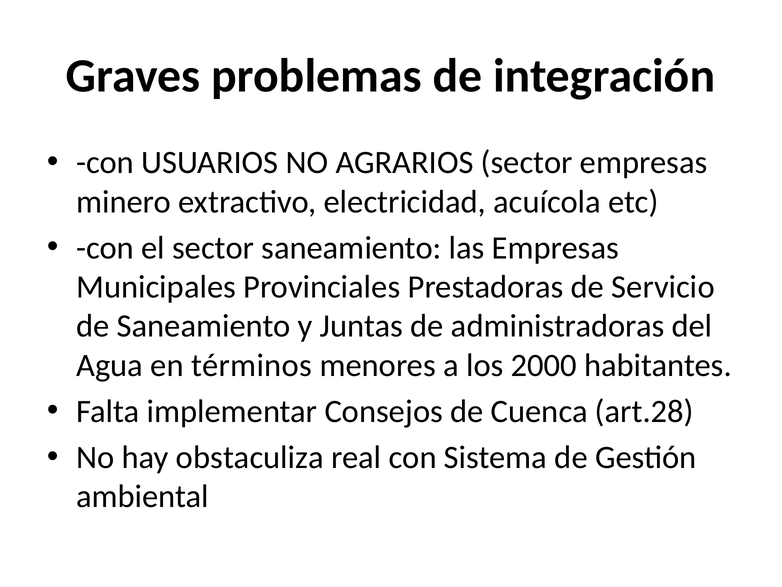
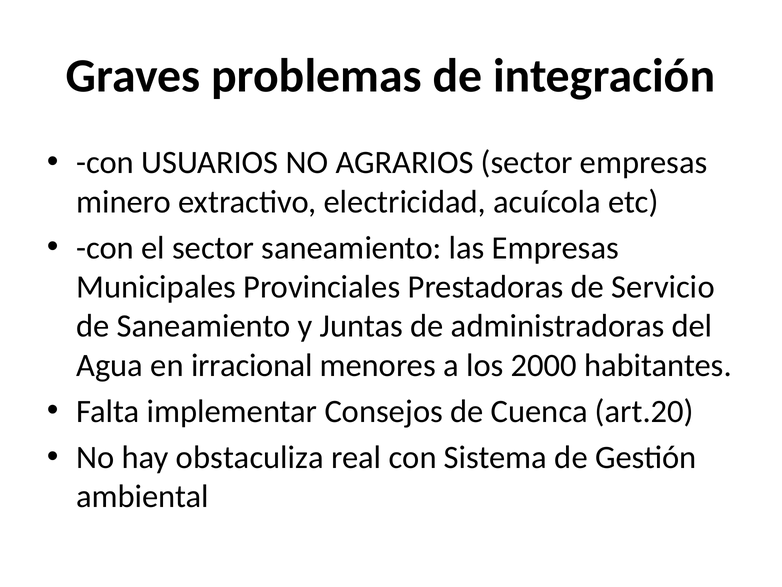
términos: términos -> irracional (252, 365)
art.28: art.28 -> art.20 (644, 411)
